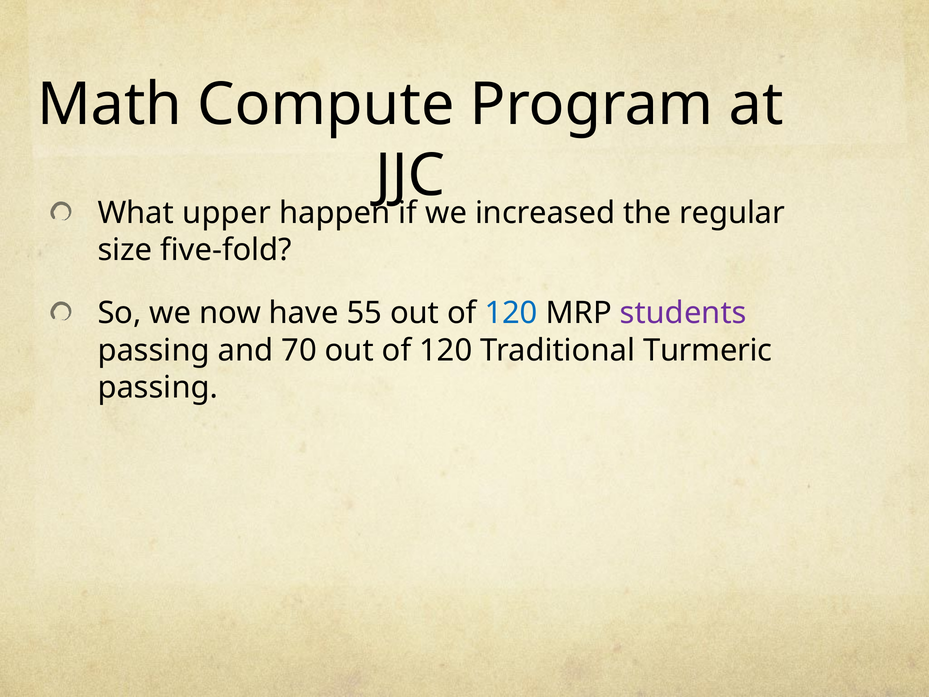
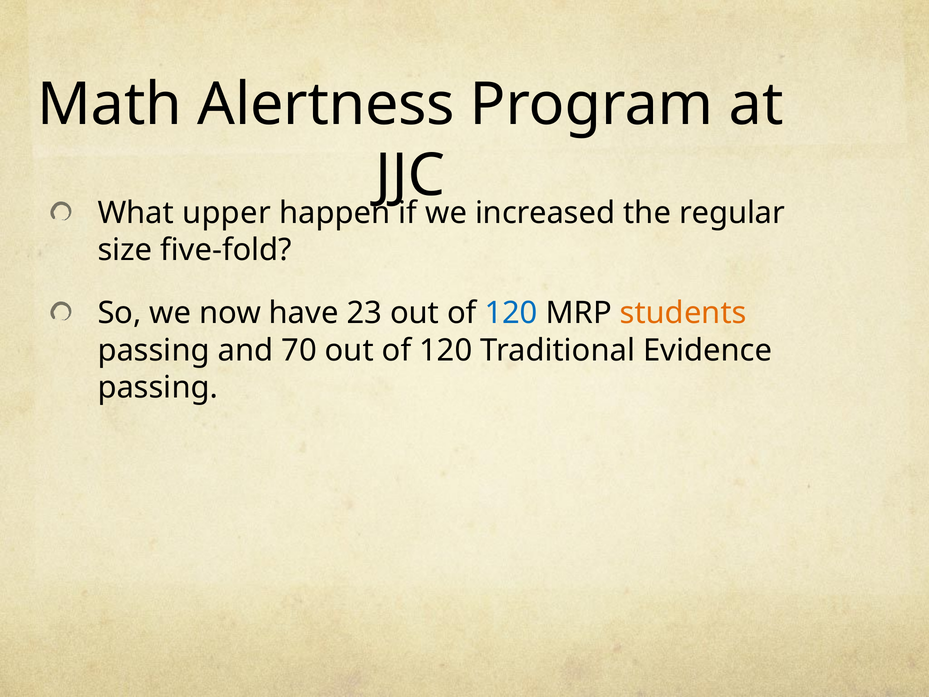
Compute: Compute -> Alertness (326, 104)
55: 55 -> 23 (364, 313)
students colour: purple -> orange (683, 313)
Turmeric: Turmeric -> Evidence (708, 350)
